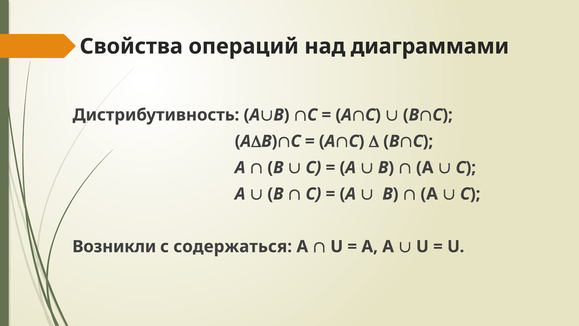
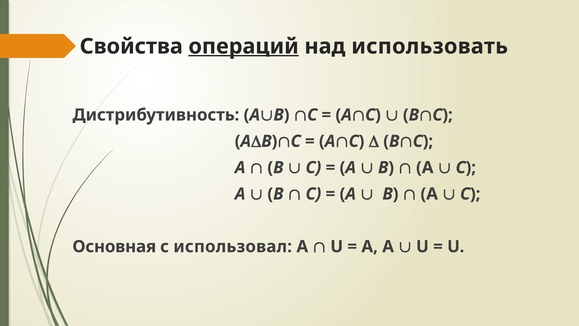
операций underline: none -> present (244, 46)
диаграммами: диаграммами -> использовать (430, 46)
Возникли: Возникли -> Основная (114, 246)
содержаться: содержаться -> использовал (233, 246)
